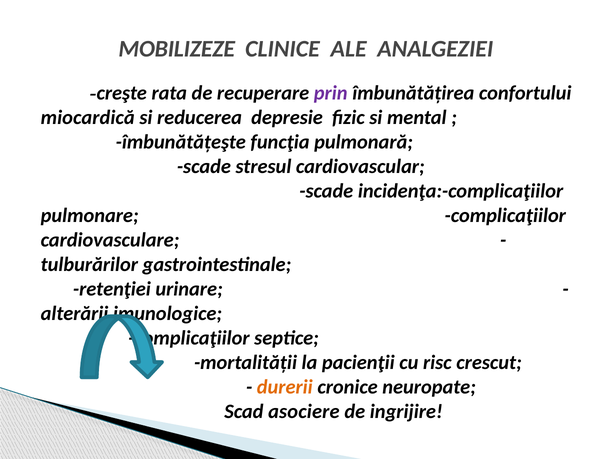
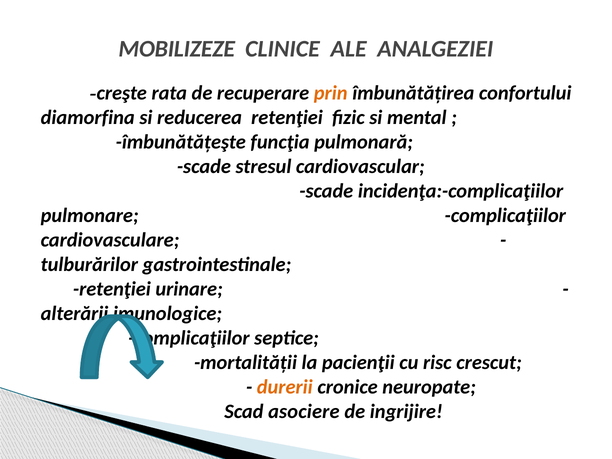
prin colour: purple -> orange (331, 93)
miocardică: miocardică -> diamorfina (88, 118)
reducerea depresie: depresie -> retenţiei (287, 118)
